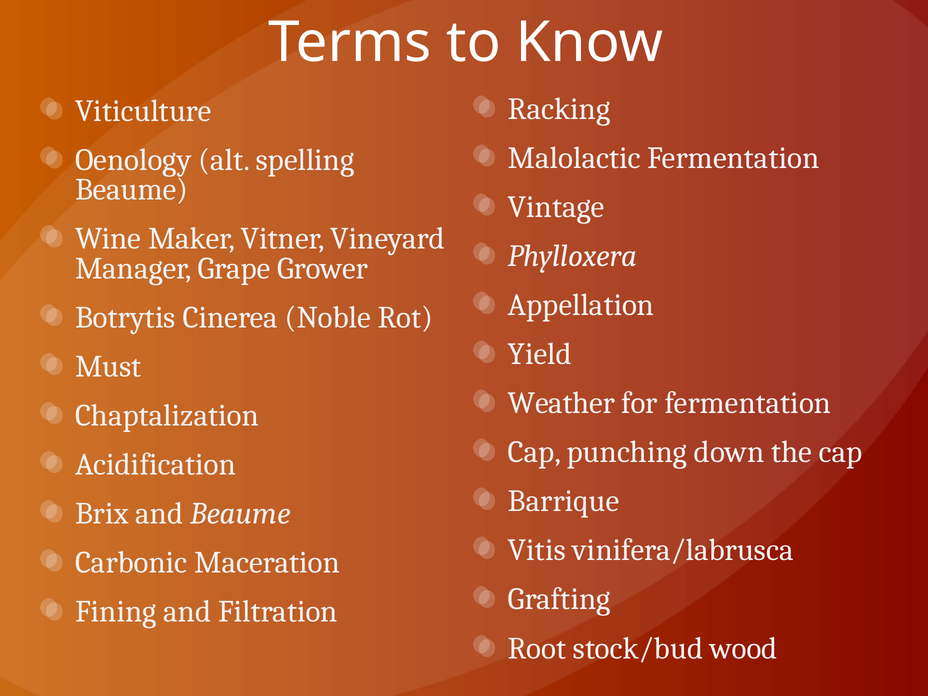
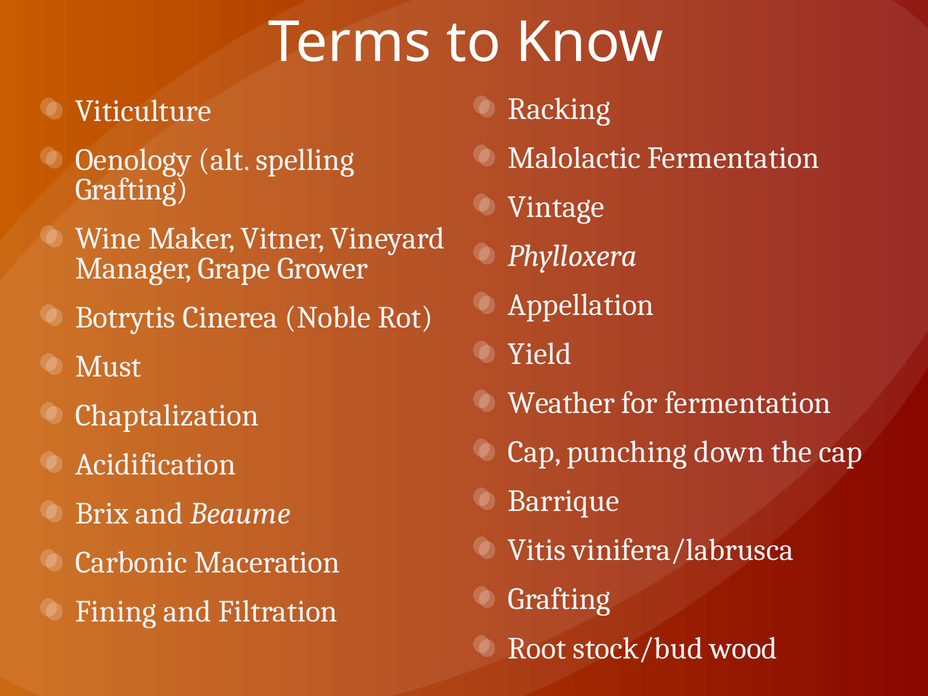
Beaume: Beaume -> Grafting (132, 190)
